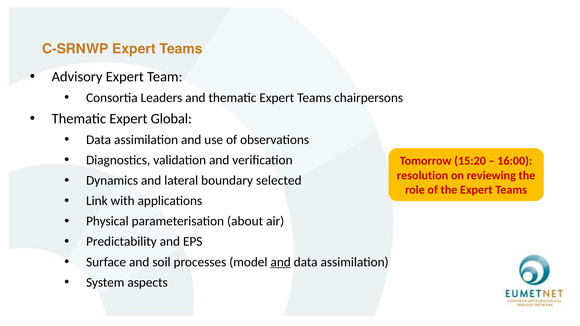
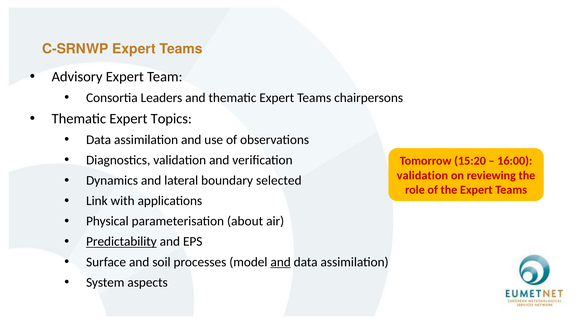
Global: Global -> Topics (171, 119)
resolution: resolution -> validation (422, 176)
Predictability underline: none -> present (121, 242)
